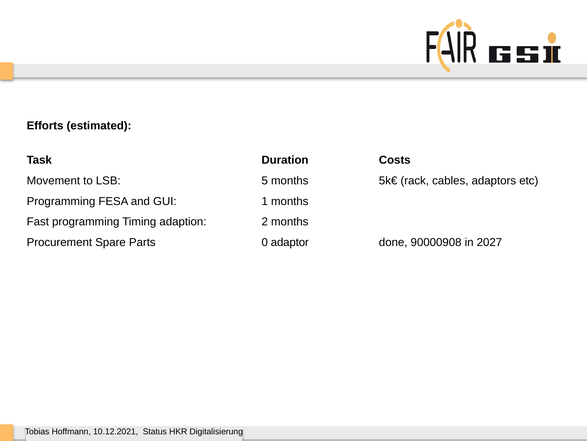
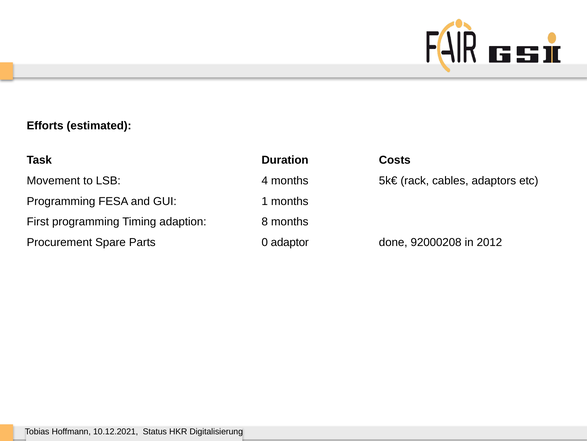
5: 5 -> 4 (265, 180)
Fast: Fast -> First (38, 221)
2: 2 -> 8 (265, 221)
90000908: 90000908 -> 92000208 (436, 242)
2027: 2027 -> 2012 (489, 242)
